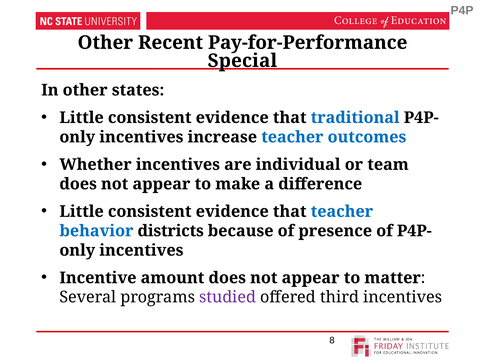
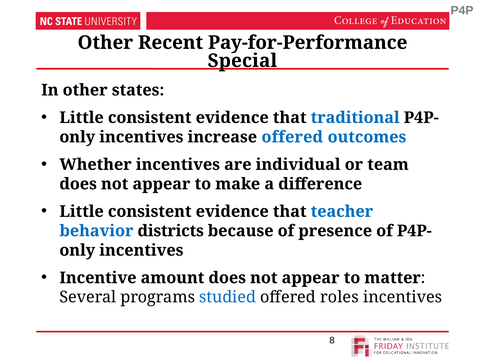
increase teacher: teacher -> offered (292, 137)
studied colour: purple -> blue (228, 297)
third: third -> roles (339, 297)
